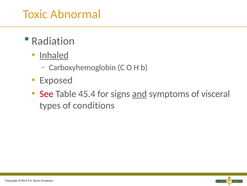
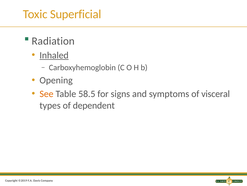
Abnormal: Abnormal -> Superficial (76, 14)
Exposed: Exposed -> Opening (56, 80)
See colour: red -> orange (46, 93)
45.4: 45.4 -> 58.5 (87, 93)
and underline: present -> none (140, 93)
conditions: conditions -> dependent (94, 105)
